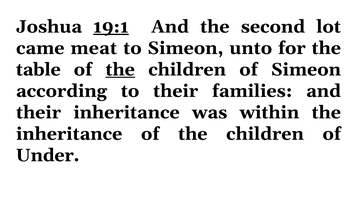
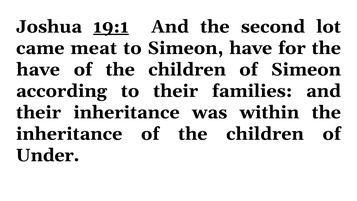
Simeon unto: unto -> have (251, 48)
table: table -> have (38, 70)
the underline: present -> none (120, 70)
